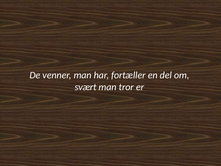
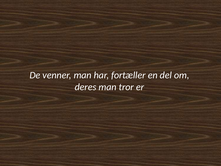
svært: svært -> deres (86, 87)
